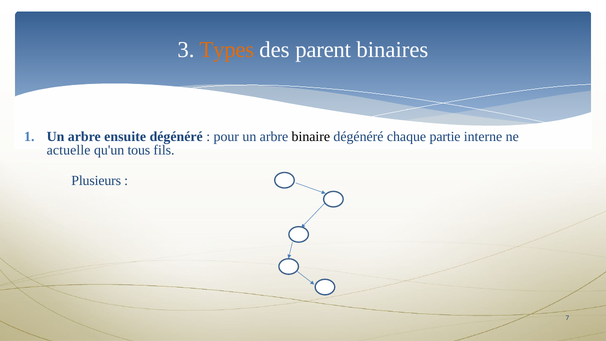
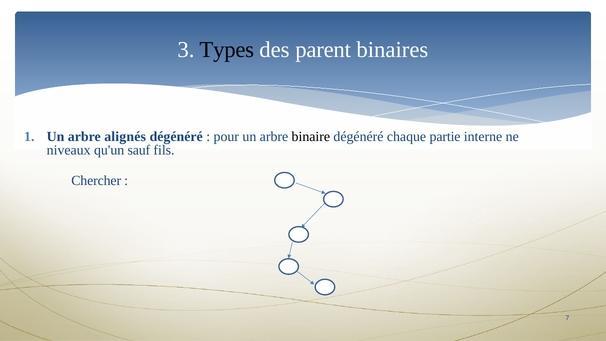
Types colour: orange -> black (227, 49)
ensuite: ensuite -> alignés (125, 137)
actuelle: actuelle -> niveaux (69, 150)
tous: tous -> sauf (139, 150)
Plusieurs: Plusieurs -> Chercher (96, 181)
